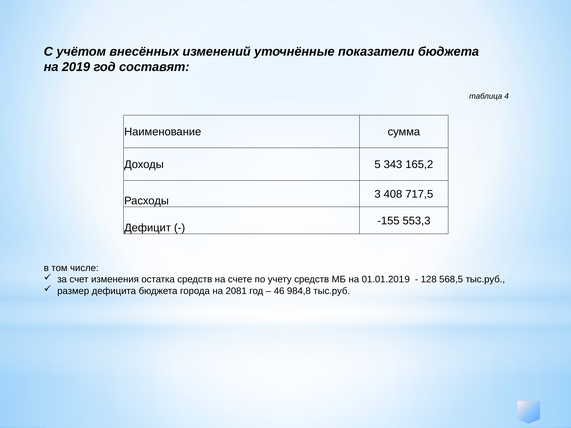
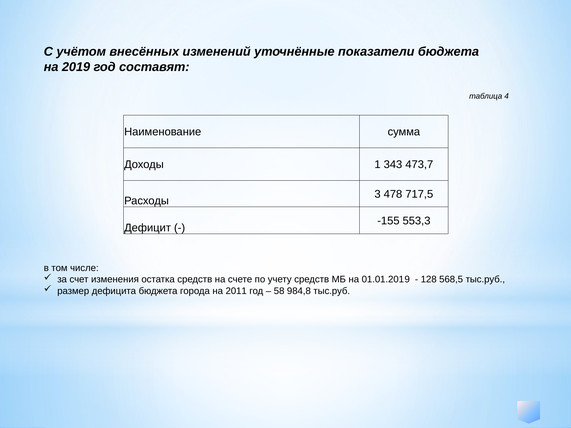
5: 5 -> 1 (378, 165)
165,2: 165,2 -> 473,7 (419, 165)
408: 408 -> 478 (393, 194)
2081: 2081 -> 2011 (236, 291)
46: 46 -> 58 (279, 291)
